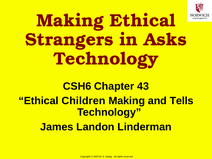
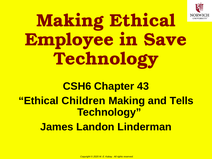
Strangers: Strangers -> Employee (69, 40)
Asks: Asks -> Save (165, 40)
